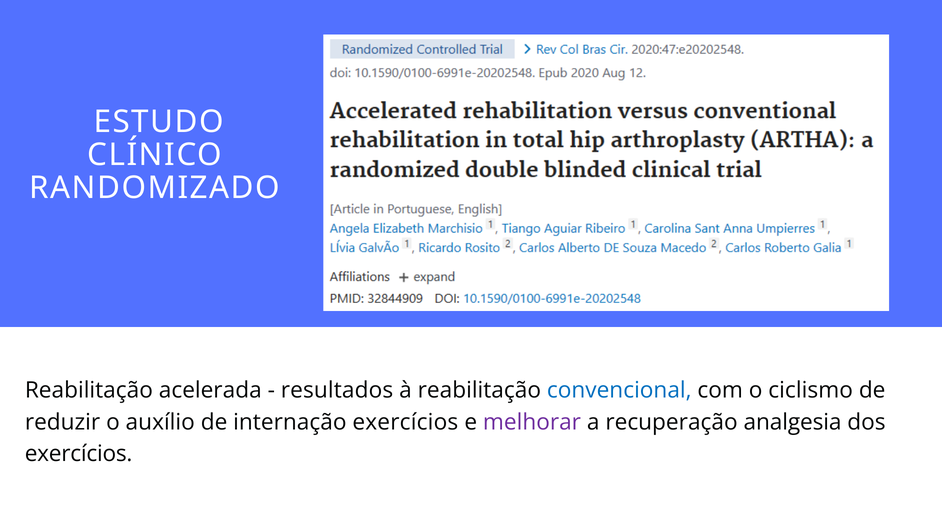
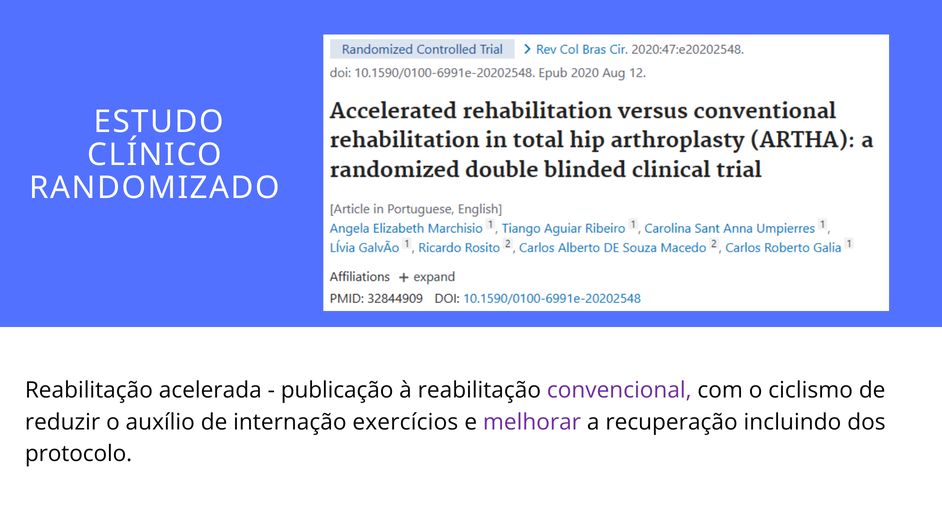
resultados: resultados -> publicação (337, 390)
convencional colour: blue -> purple (619, 390)
analgesia: analgesia -> incluindo (792, 422)
exercícios: exercícios -> protocolo (79, 454)
